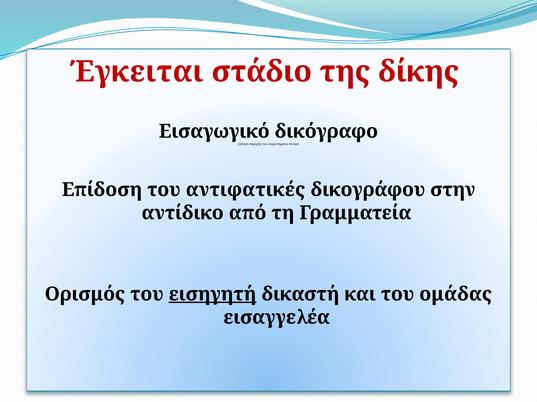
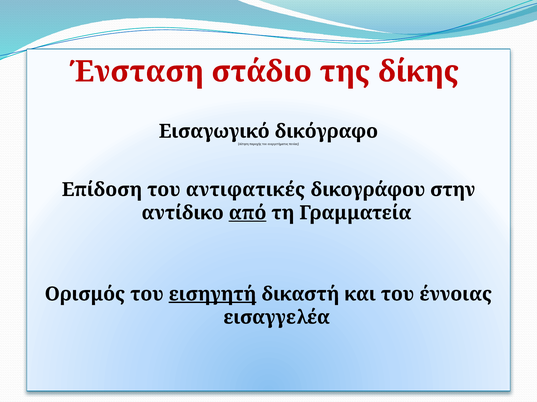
Έγκειται: Έγκειται -> Ένσταση (137, 72)
από underline: none -> present (248, 213)
ομάδας: ομάδας -> έννοιας (456, 295)
